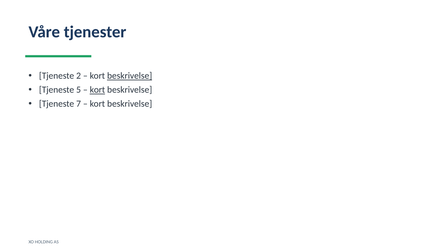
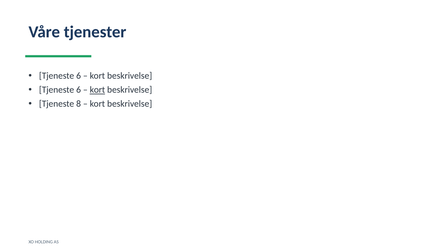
2: 2 -> 6 (79, 76)
beskrivelse underline: present -> none (130, 76)
5: 5 -> 6 (79, 90)
7: 7 -> 8 (79, 104)
